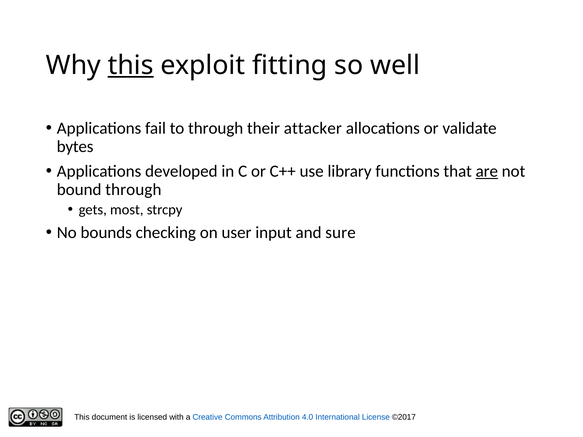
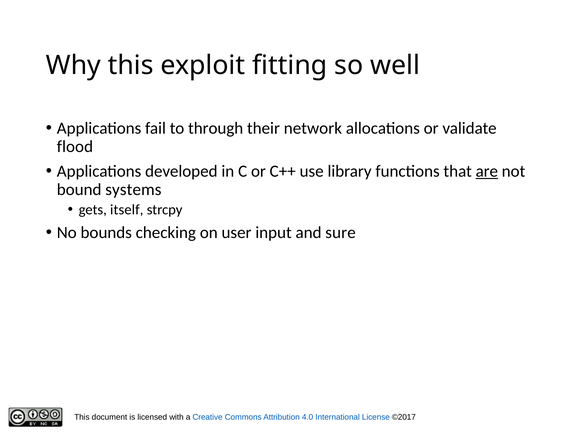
this underline: present -> none (131, 65)
attacker: attacker -> network (313, 128)
bytes: bytes -> flood (75, 147)
bound through: through -> systems (133, 190)
most: most -> itself (127, 210)
